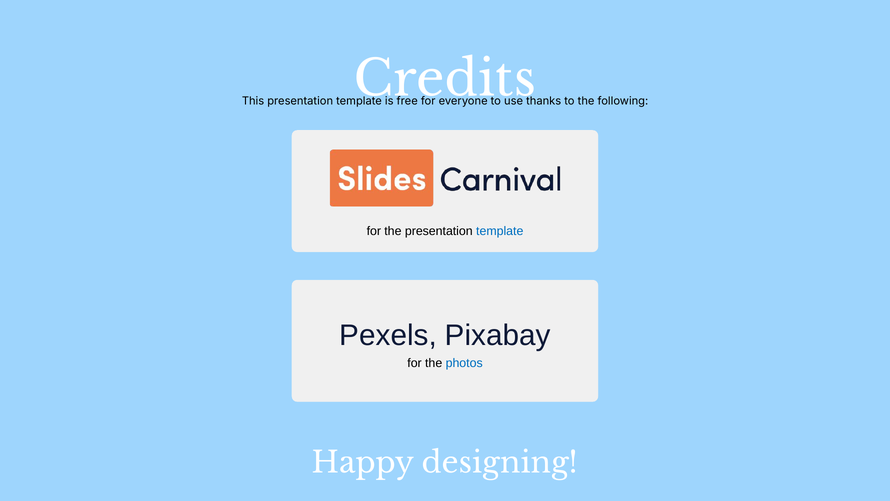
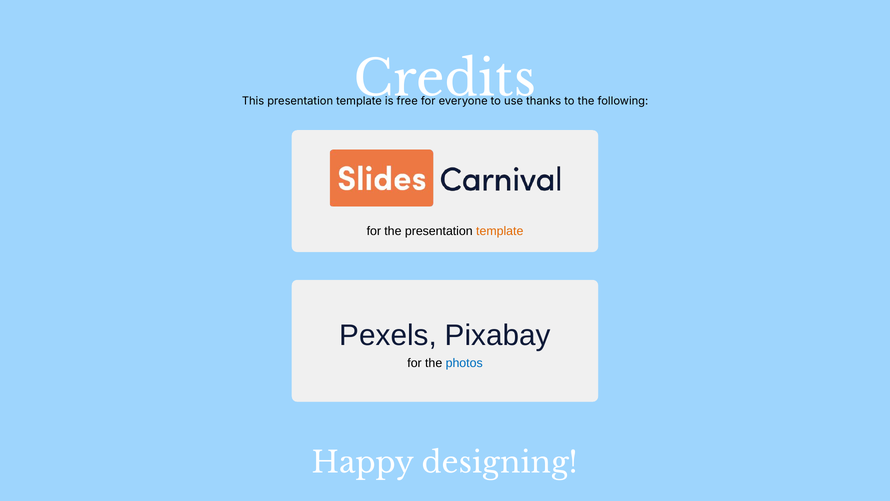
template colour: blue -> orange (500, 231)
